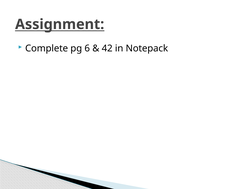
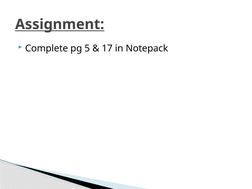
6: 6 -> 5 (87, 48)
42: 42 -> 17 (107, 48)
